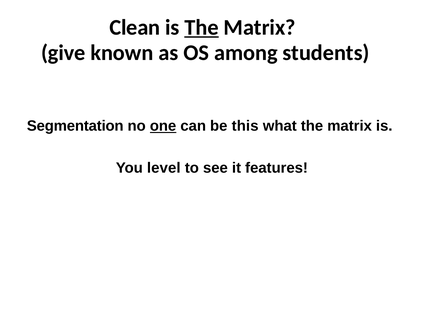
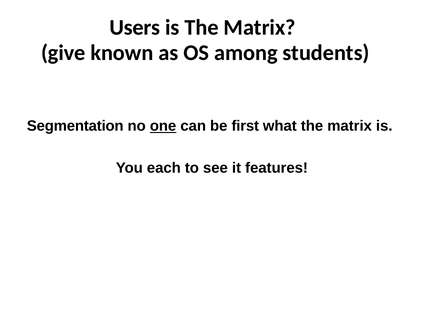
Clean: Clean -> Users (135, 27)
The underline: present -> none (202, 27)
this: this -> first (245, 126)
level: level -> each (164, 168)
